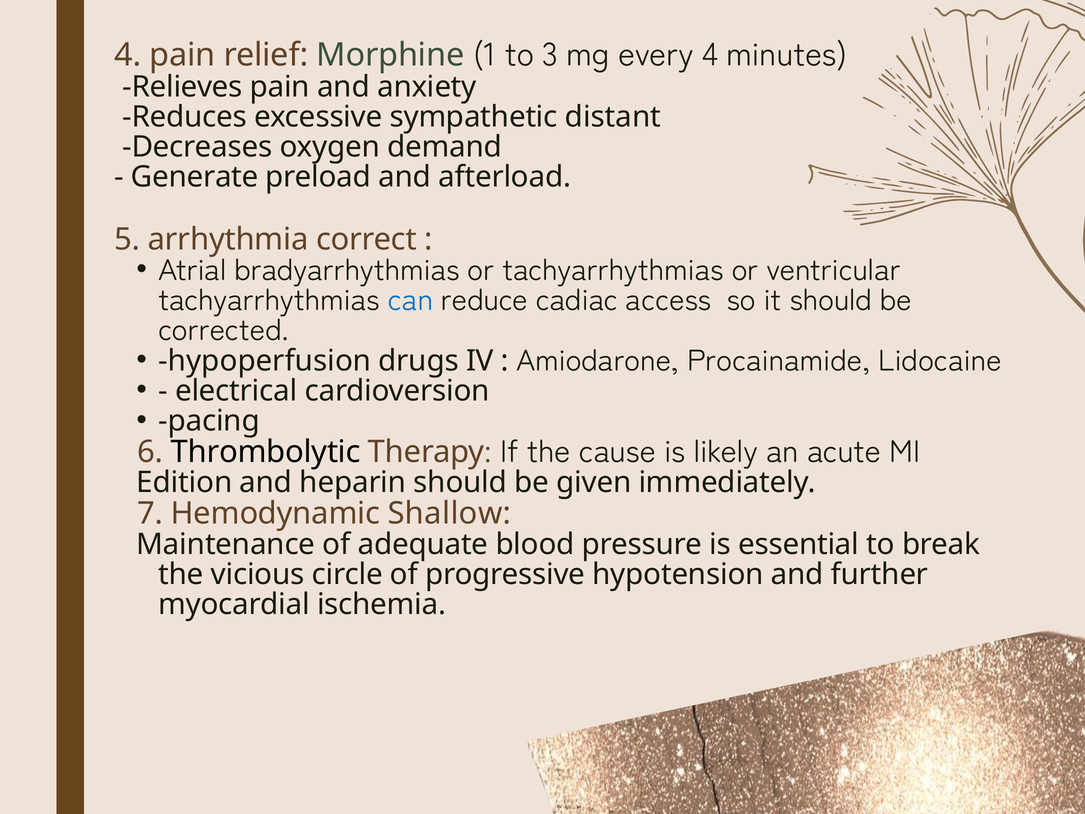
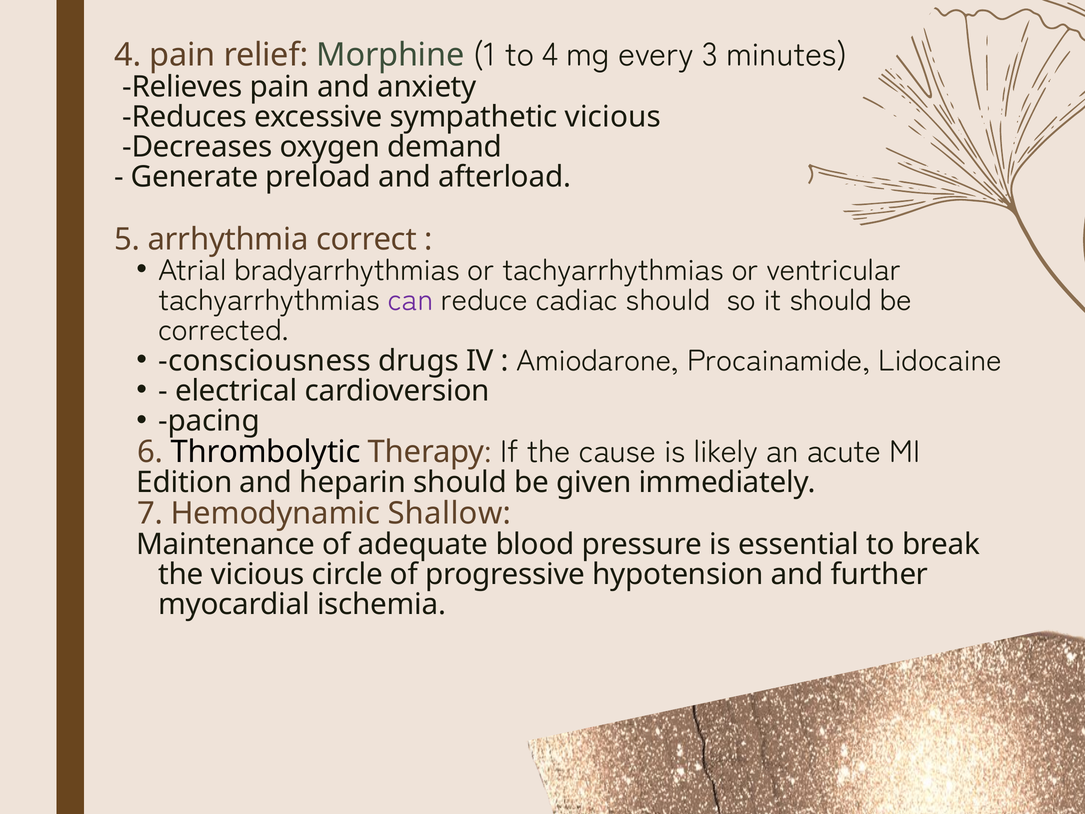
to 3: 3 -> 4 (550, 55)
every 4: 4 -> 3 (710, 55)
sympathetic distant: distant -> vicious (613, 117)
can colour: blue -> purple (410, 300)
cadiac access: access -> should (668, 300)
hypoperfusion: hypoperfusion -> consciousness (265, 361)
